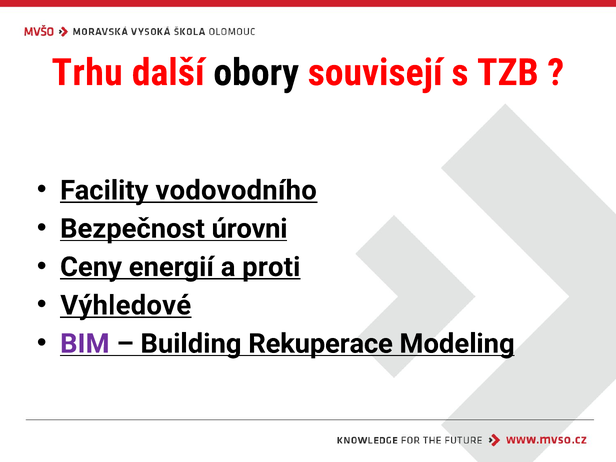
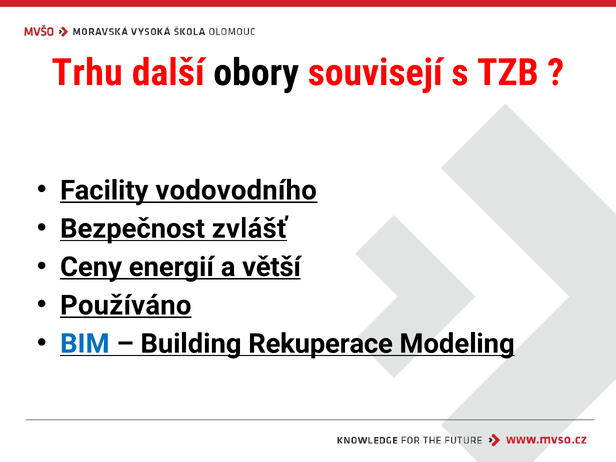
úrovni: úrovni -> zvlášť (249, 229)
proti: proti -> větší (272, 267)
Výhledové: Výhledové -> Používáno (126, 305)
BIM colour: purple -> blue (85, 344)
